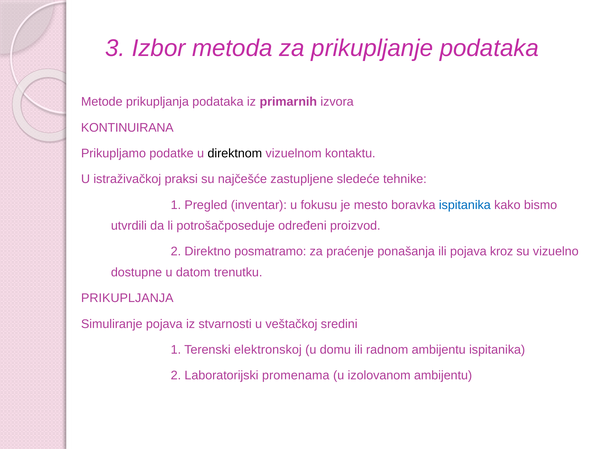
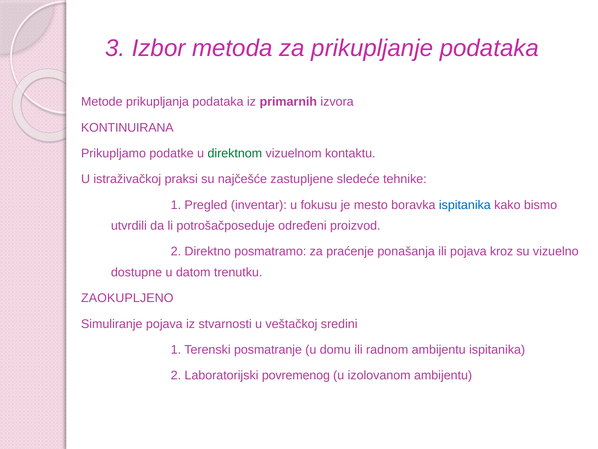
direktnom colour: black -> green (235, 153)
PRIKUPLJANJA: PRIKUPLJANJA -> ZAOKUPLJENO (127, 298)
elektronskoj: elektronskoj -> posmatranje (268, 349)
promenama: promenama -> povremenog (296, 375)
